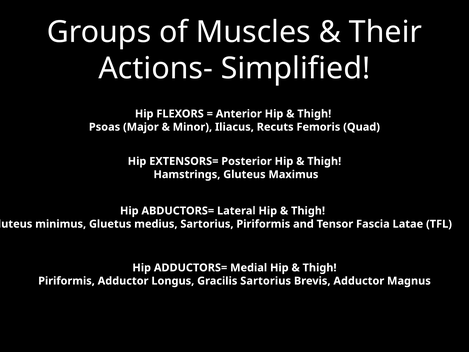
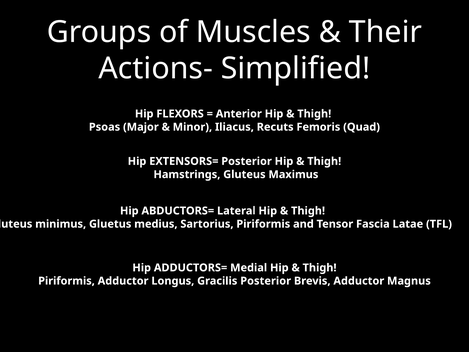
Gracilis Sartorius: Sartorius -> Posterior (266, 281)
